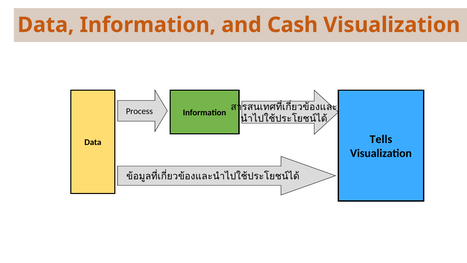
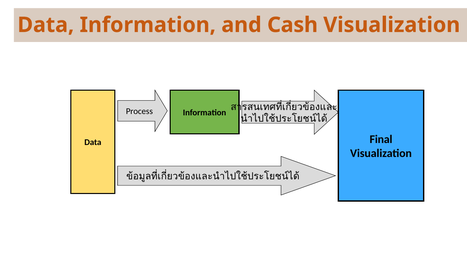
Tells: Tells -> Final (381, 139)
